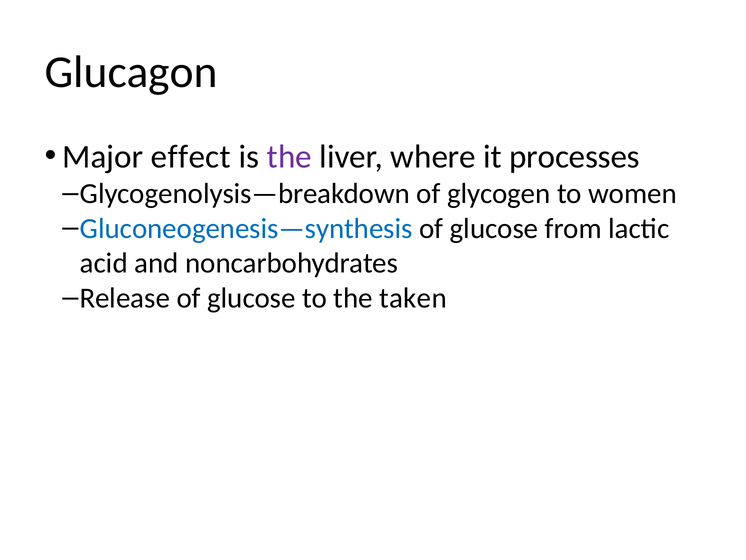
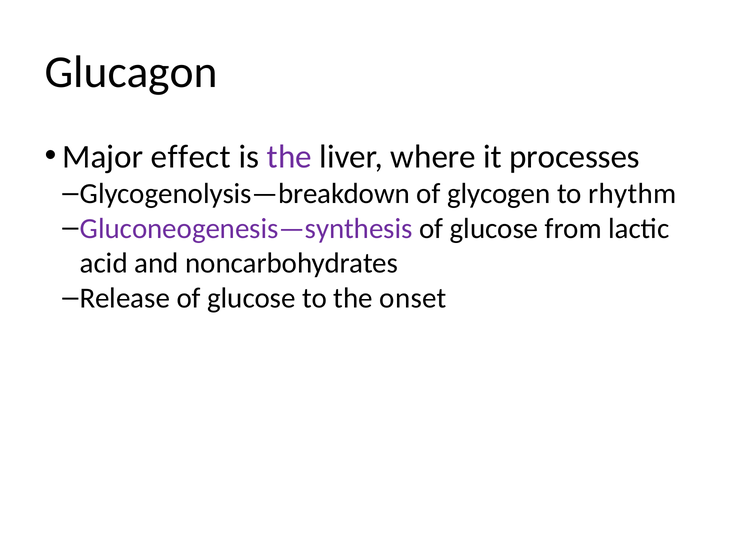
women: women -> rhythm (632, 193)
Gluconeogenesis—synthesis colour: blue -> purple (246, 228)
taken: taken -> onset (413, 298)
